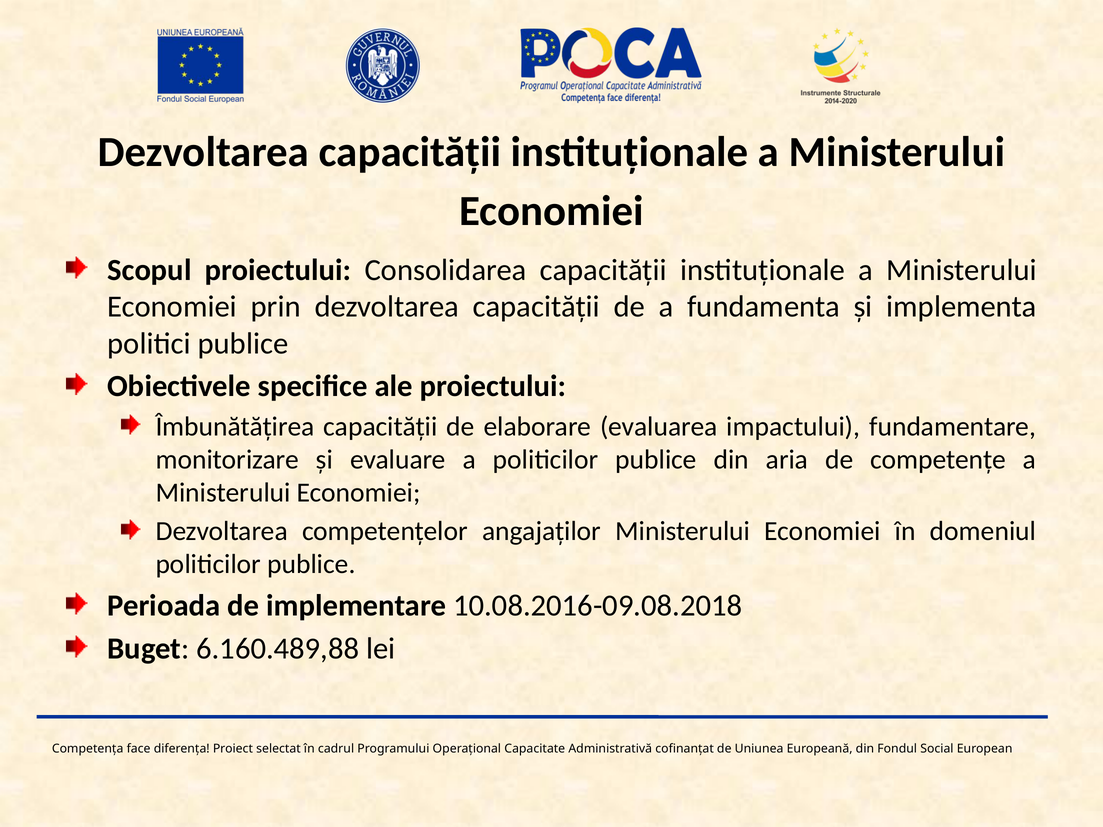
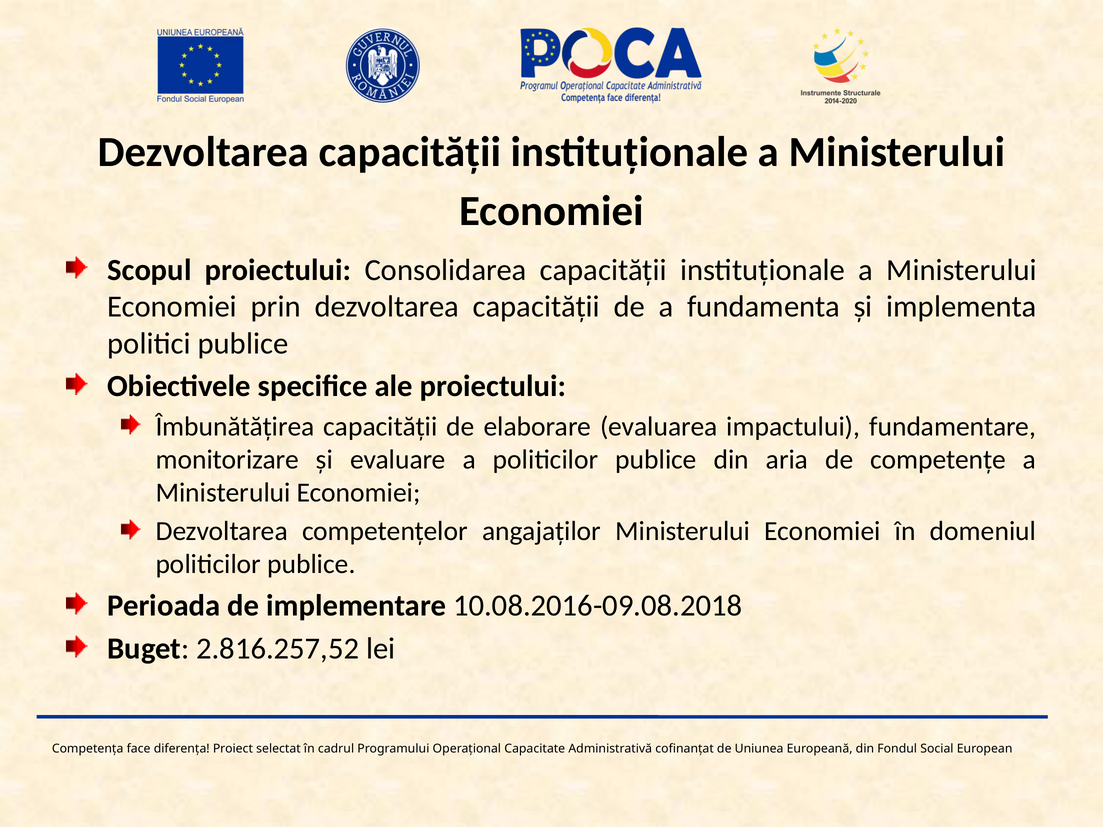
6.160.489,88: 6.160.489,88 -> 2.816.257,52 (278, 649)
